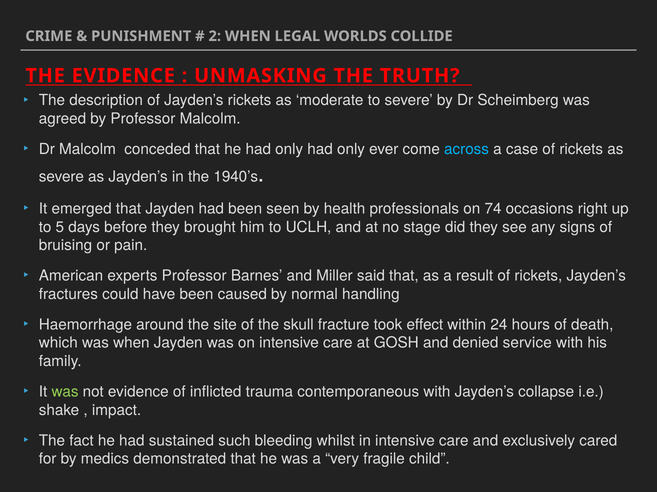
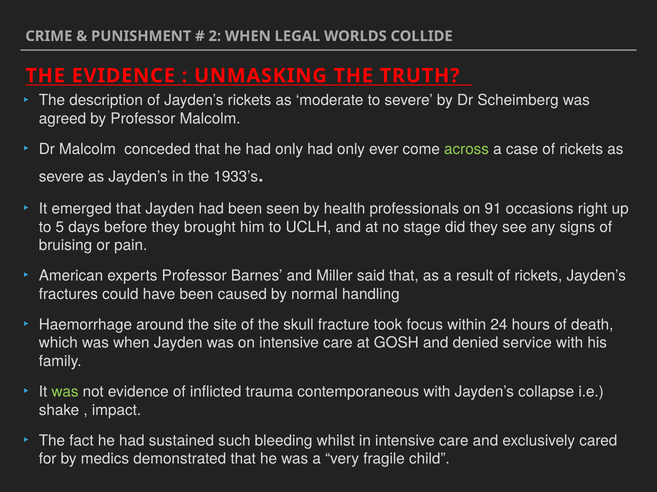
across colour: light blue -> light green (467, 149)
1940’s: 1940’s -> 1933’s (236, 177)
74: 74 -> 91 (493, 209)
effect: effect -> focus (425, 325)
